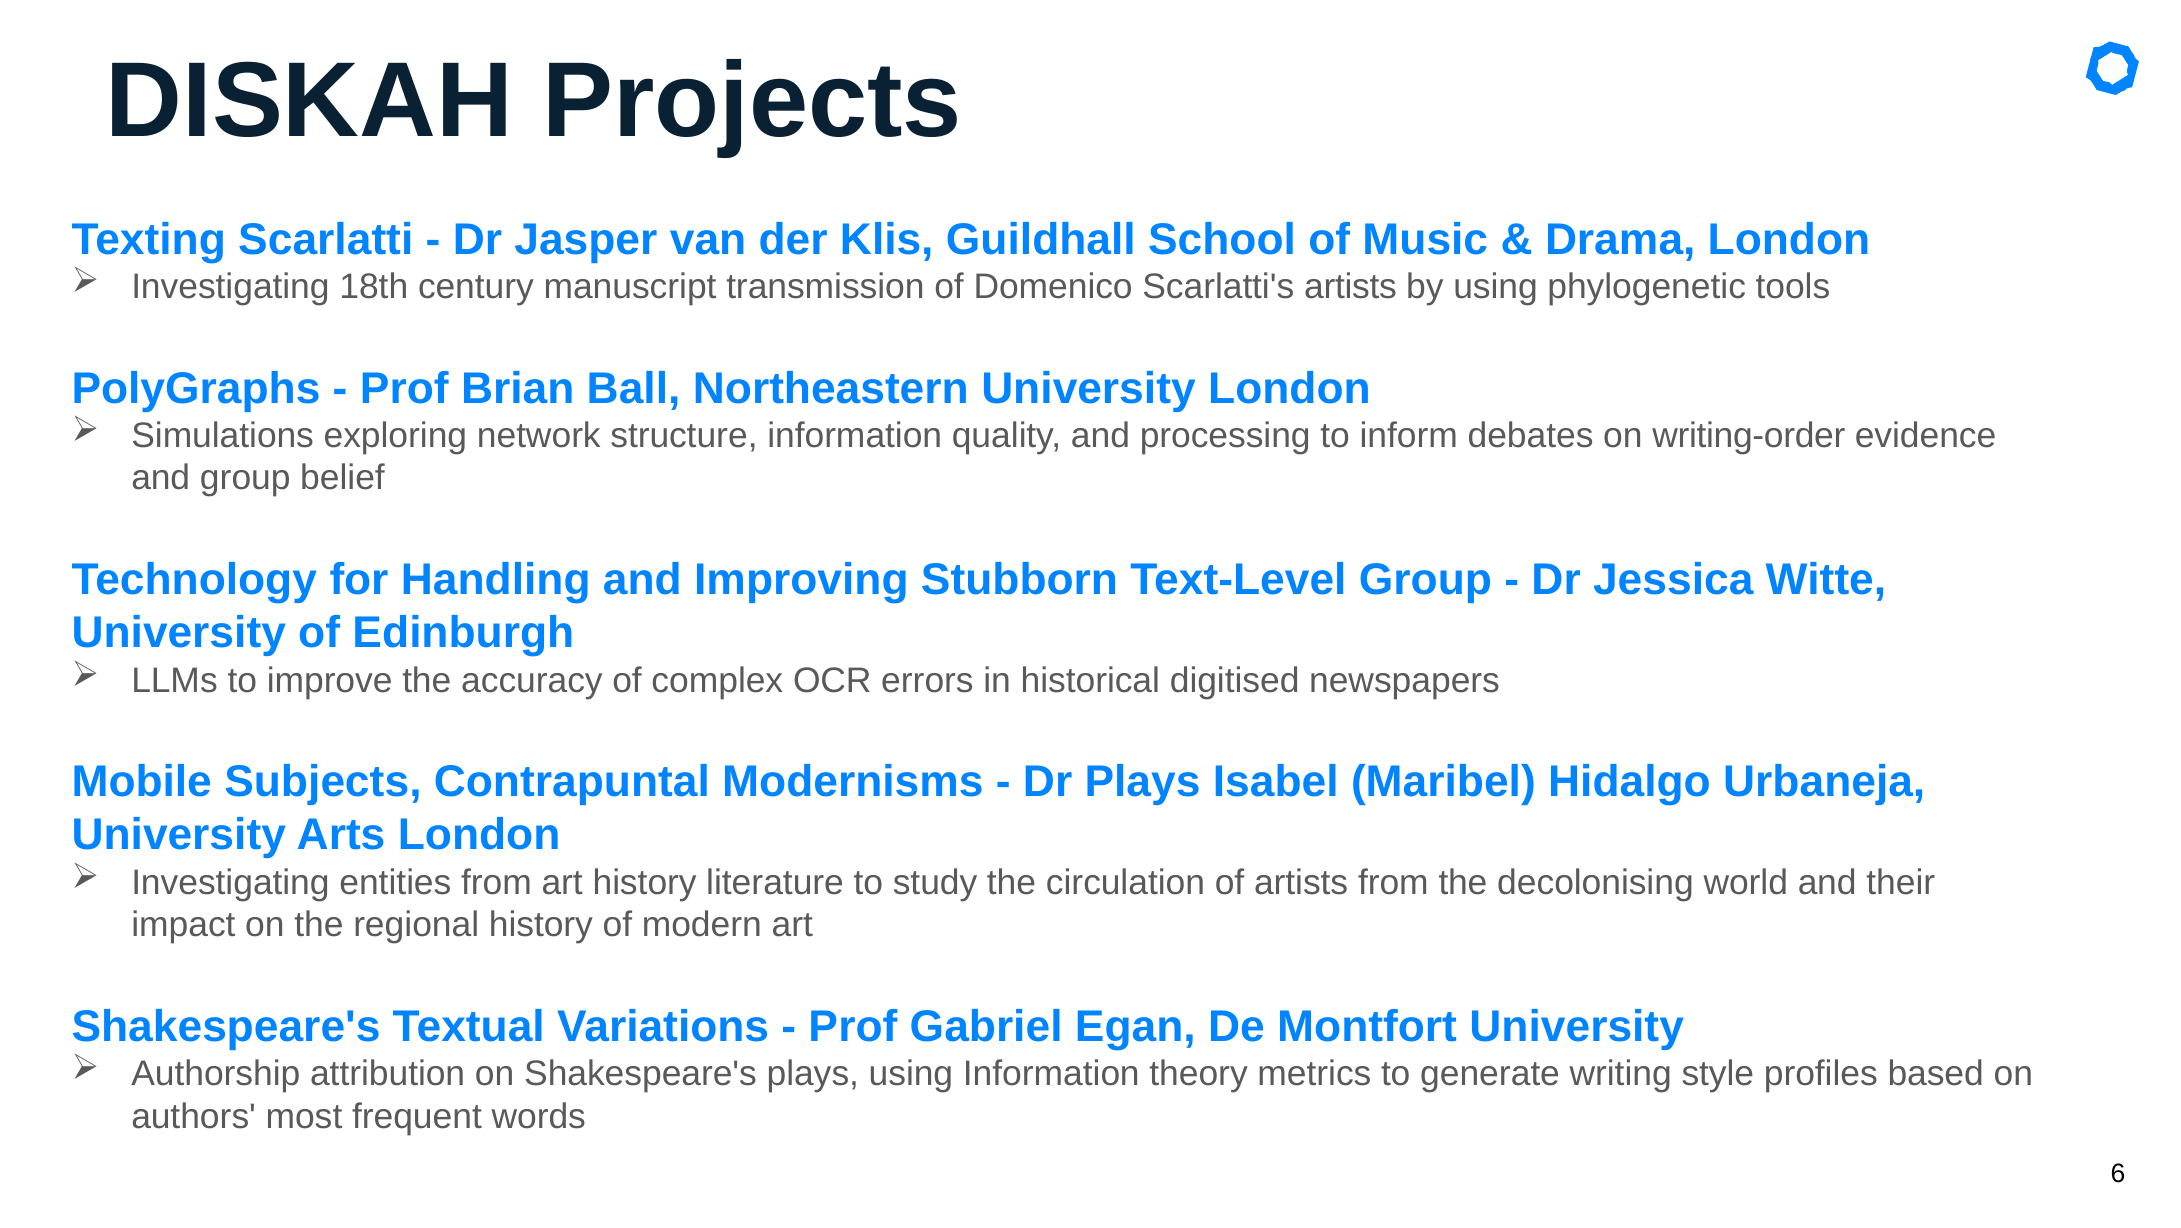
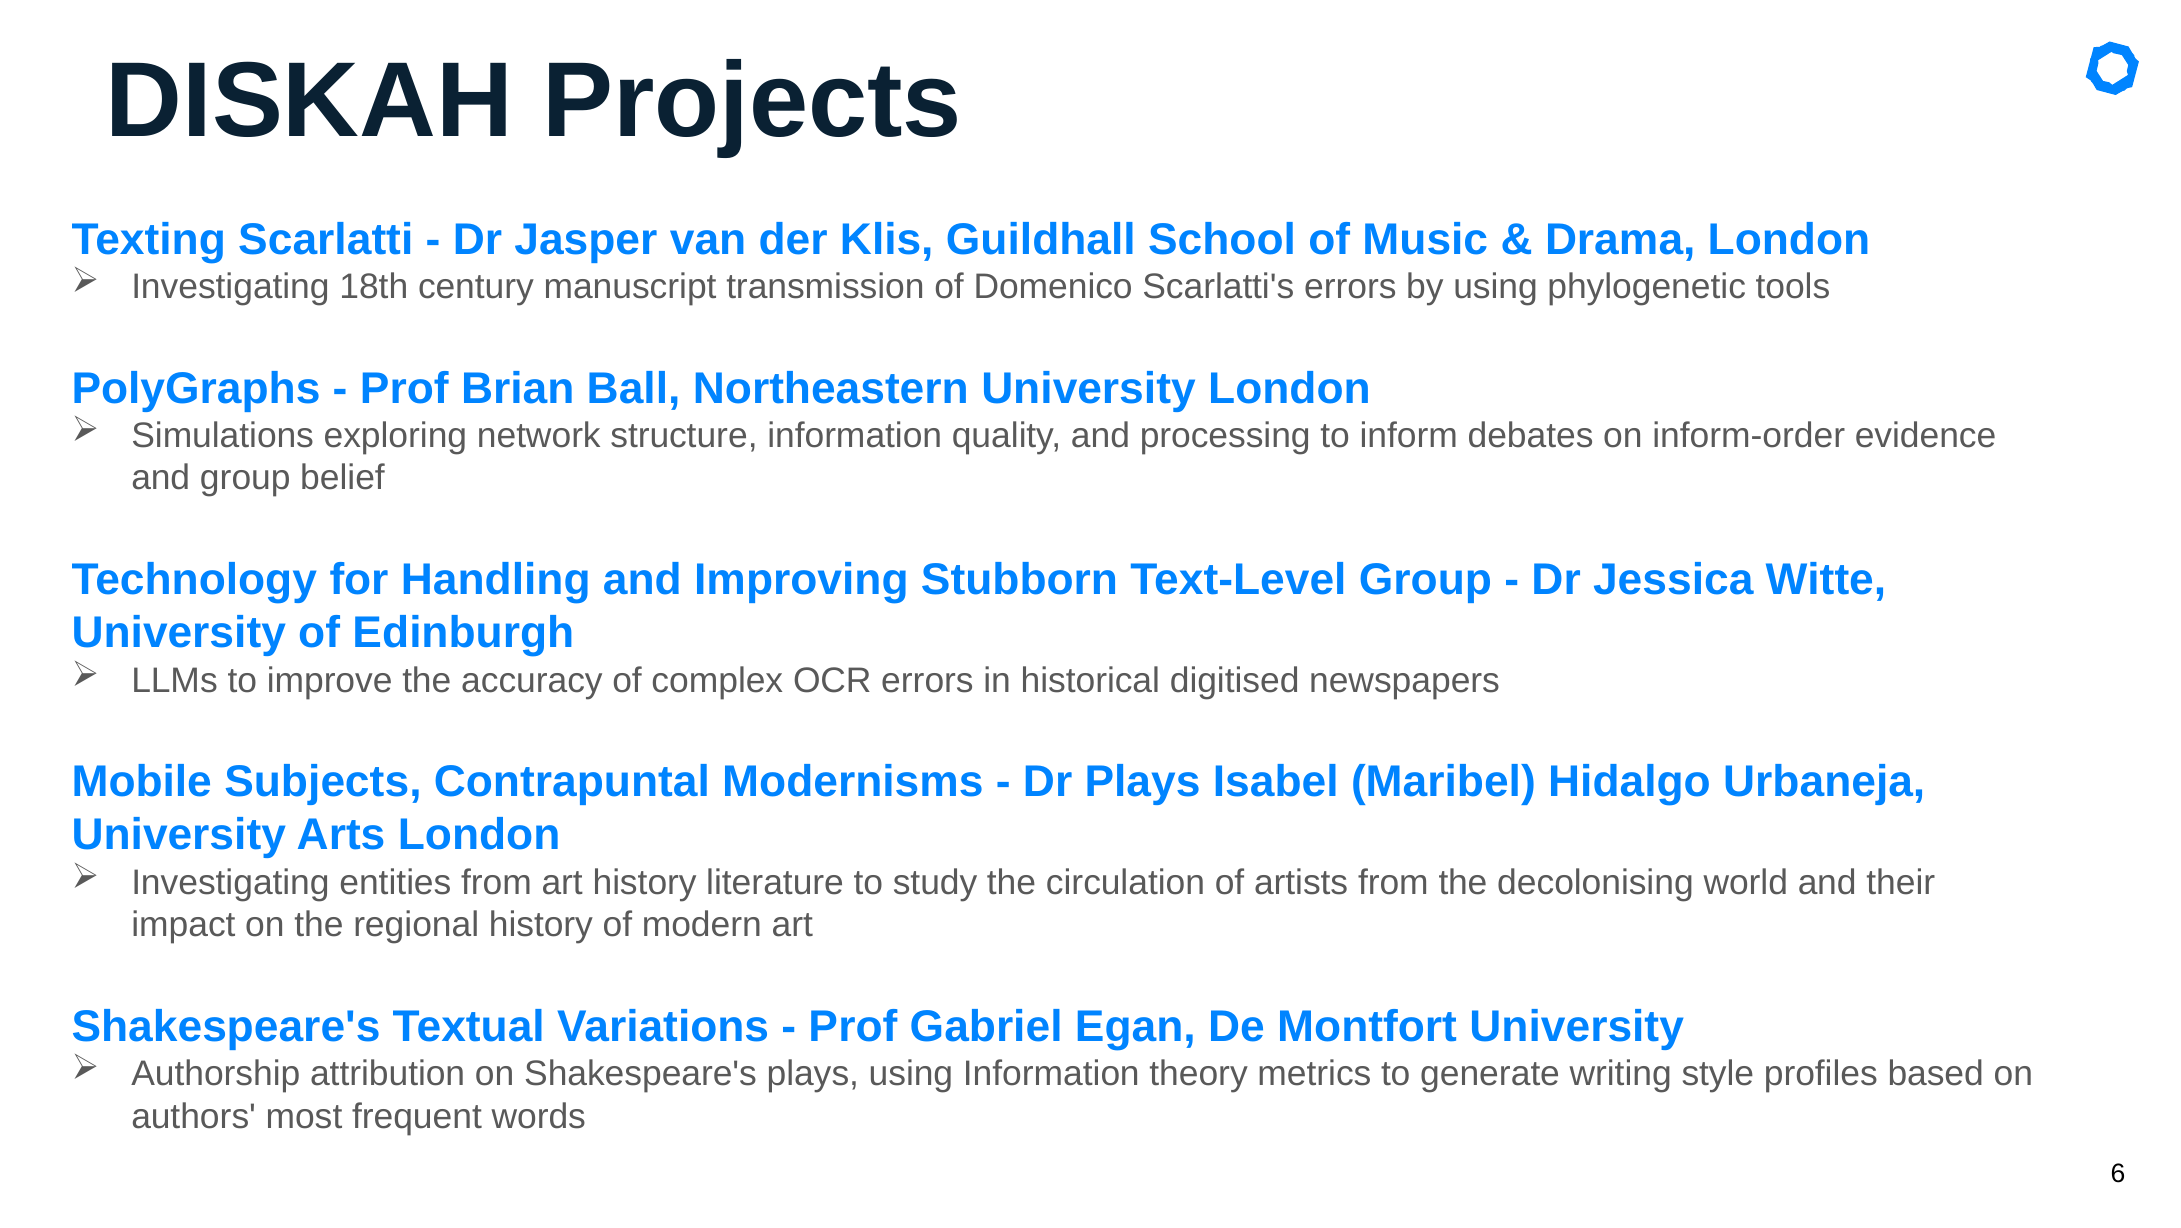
Scarlatti's artists: artists -> errors (1350, 287)
writing-order: writing-order -> inform-order (1749, 436)
